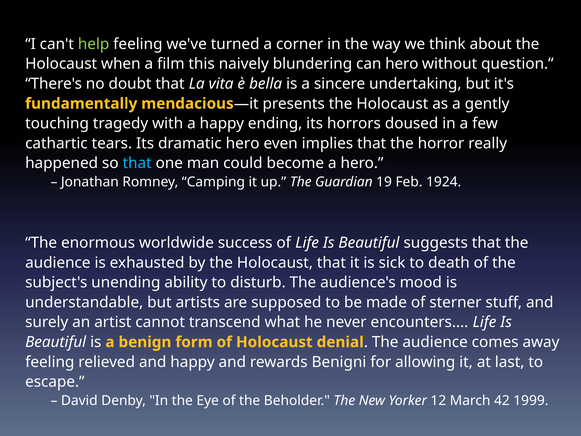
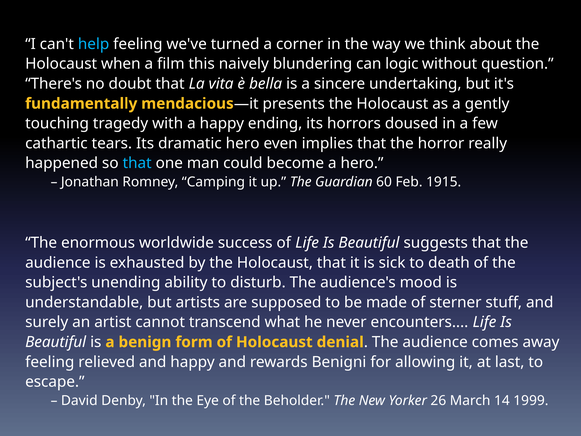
help colour: light green -> light blue (94, 44)
can hero: hero -> logic (402, 64)
19: 19 -> 60 (384, 182)
1924: 1924 -> 1915 (444, 182)
12: 12 -> 26 (438, 400)
42: 42 -> 14 (502, 400)
